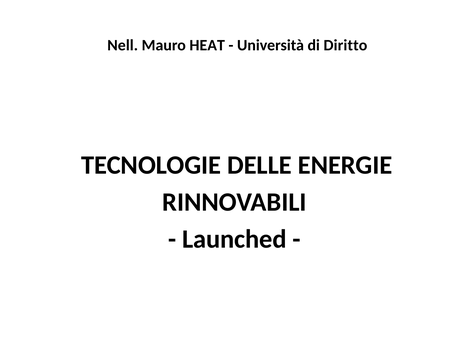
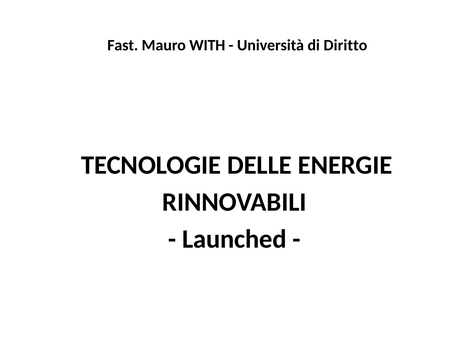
Nell: Nell -> Fast (123, 45)
HEAT: HEAT -> WITH (207, 45)
